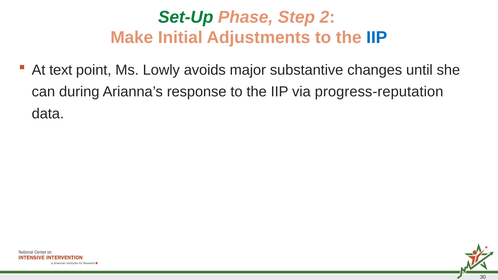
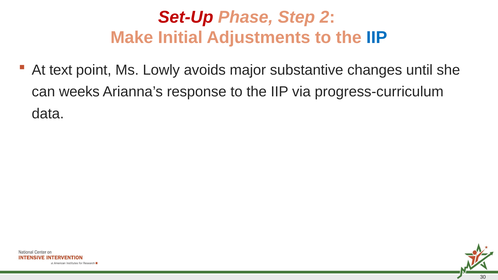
Set-Up colour: green -> red (186, 17)
during: during -> weeks (79, 92)
progress-reputation: progress-reputation -> progress-curriculum (379, 92)
